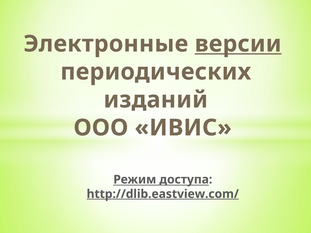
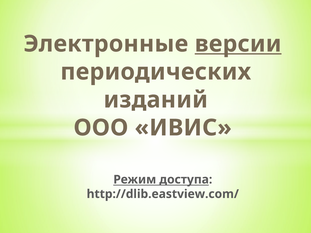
http://dlib.eastview.com/ underline: present -> none (163, 194)
